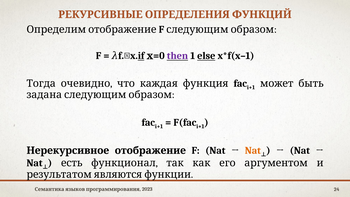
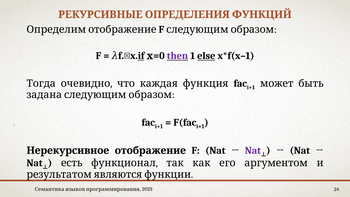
Nat colour: orange -> purple (253, 150)
